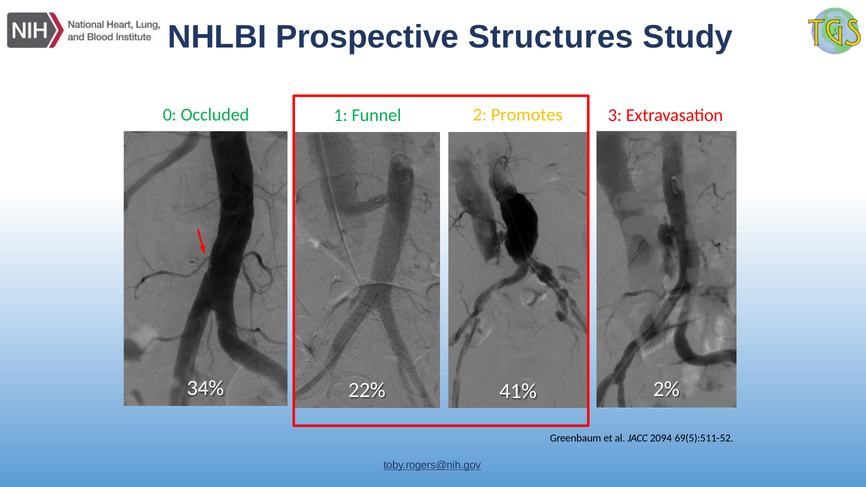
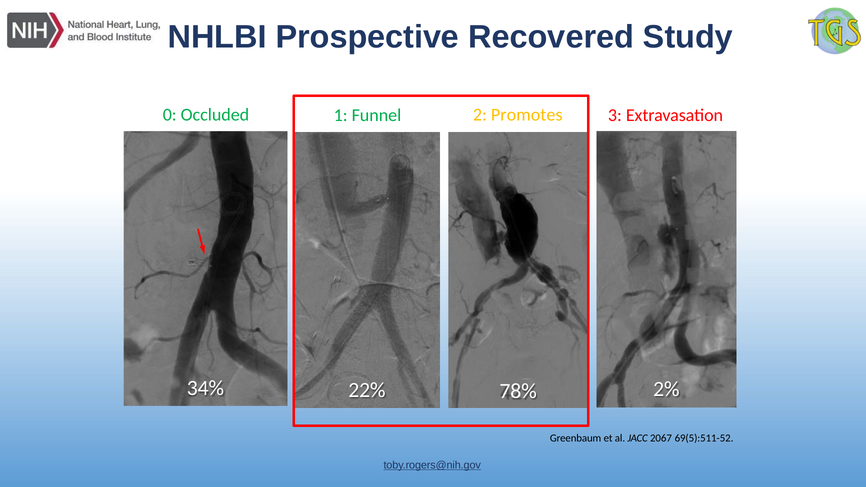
Structures: Structures -> Recovered (551, 37)
41%: 41% -> 78% (518, 391)
2094: 2094 -> 2067 (661, 438)
